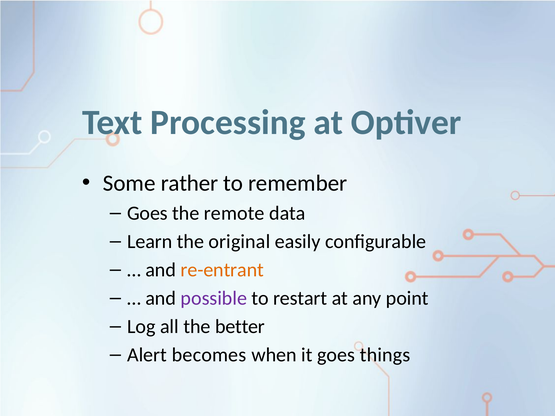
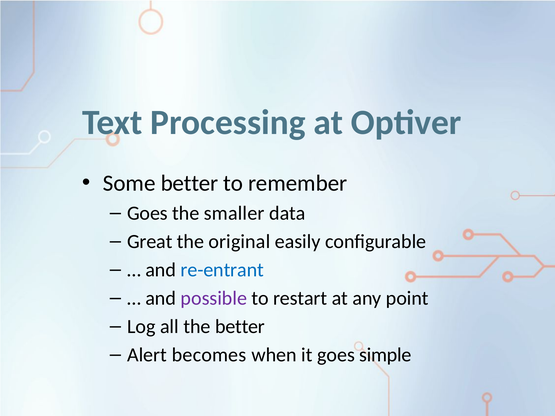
Some rather: rather -> better (189, 183)
remote: remote -> smaller (234, 213)
Learn: Learn -> Great (150, 242)
re-entrant colour: orange -> blue (222, 270)
things: things -> simple (385, 355)
